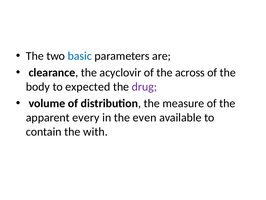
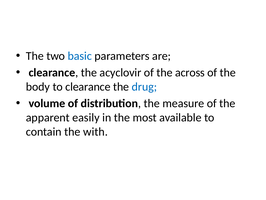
to expected: expected -> clearance (88, 87)
drug colour: purple -> blue (144, 87)
every: every -> easily (86, 117)
even: even -> most (145, 117)
